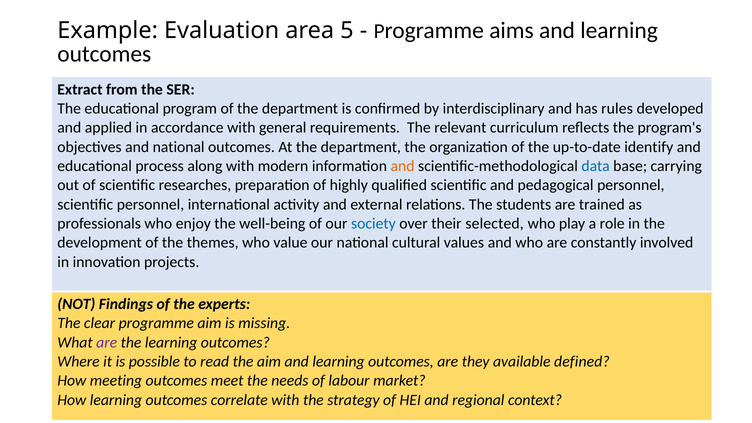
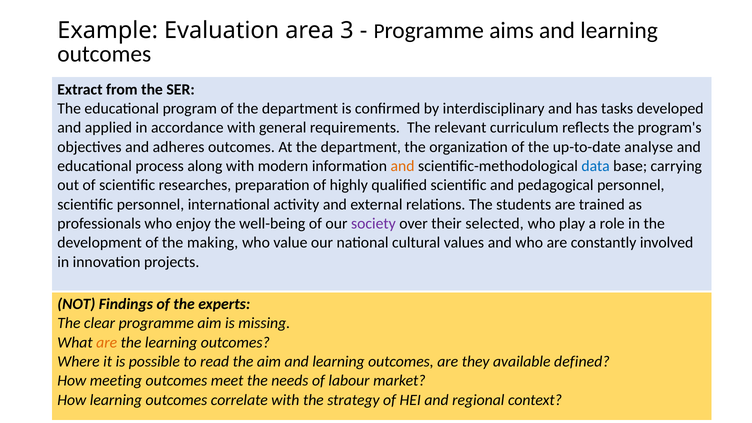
5: 5 -> 3 (347, 30)
rules: rules -> tasks (617, 109)
and national: national -> adheres (179, 147)
identify: identify -> analyse (649, 147)
society colour: blue -> purple (373, 224)
themes: themes -> making (213, 243)
are colour: purple -> orange (107, 342)
